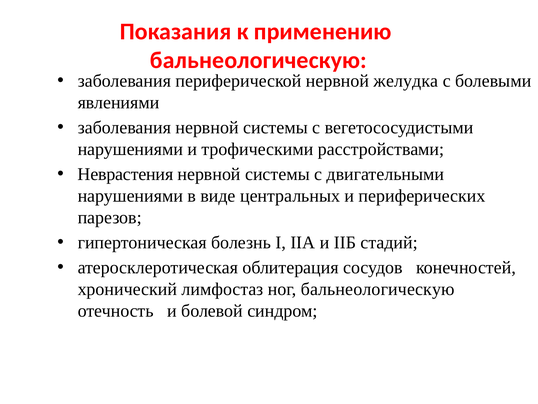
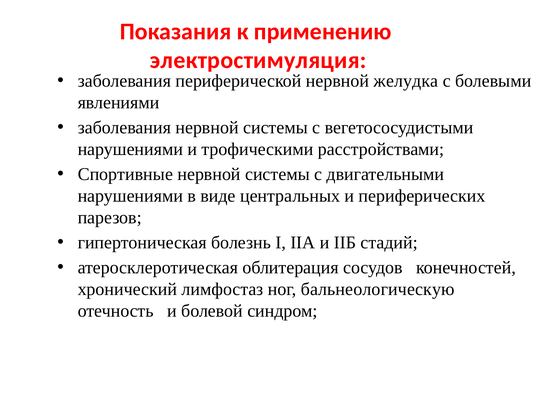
бальнеологическую: бальнеологическую -> электростимуляция (258, 60)
Неврастения: Неврастения -> Спортивные (125, 174)
